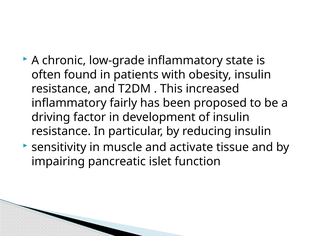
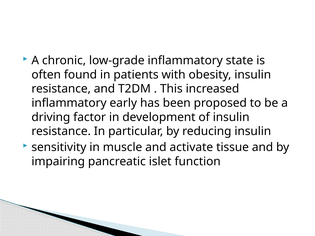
fairly: fairly -> early (123, 103)
